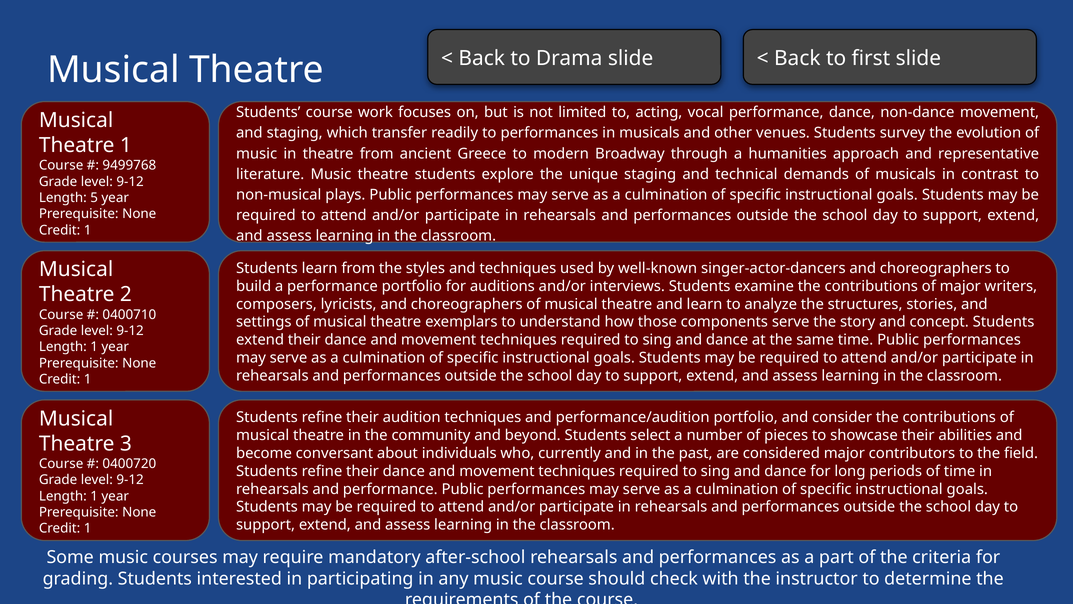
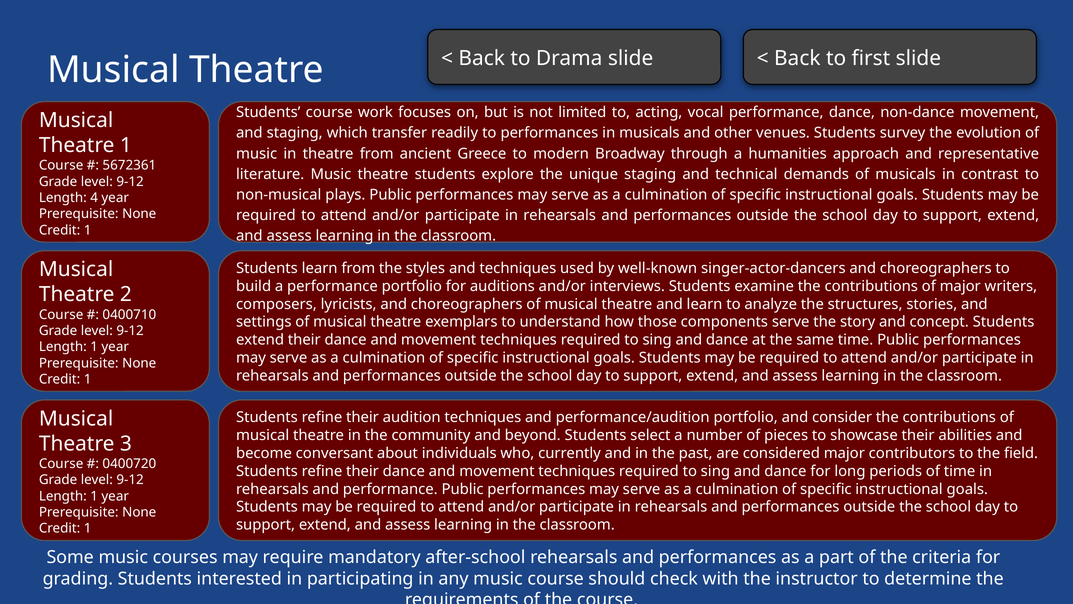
9499768: 9499768 -> 5672361 (129, 165)
5: 5 -> 4 (94, 198)
